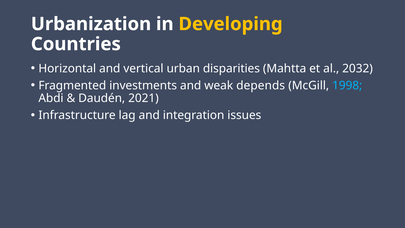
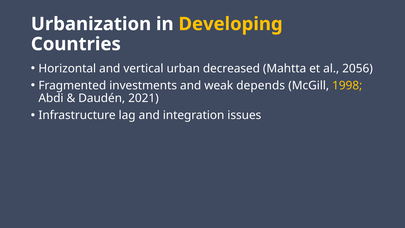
disparities: disparities -> decreased (231, 68)
2032: 2032 -> 2056 (358, 68)
1998 colour: light blue -> yellow (347, 85)
